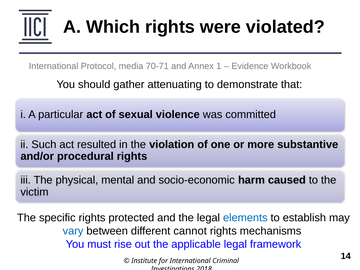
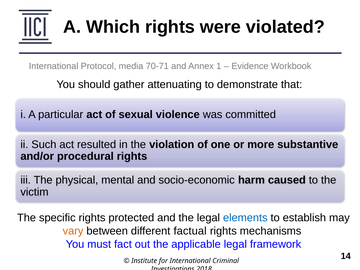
vary colour: blue -> orange (73, 231)
cannot: cannot -> factual (190, 231)
rise: rise -> fact (123, 244)
